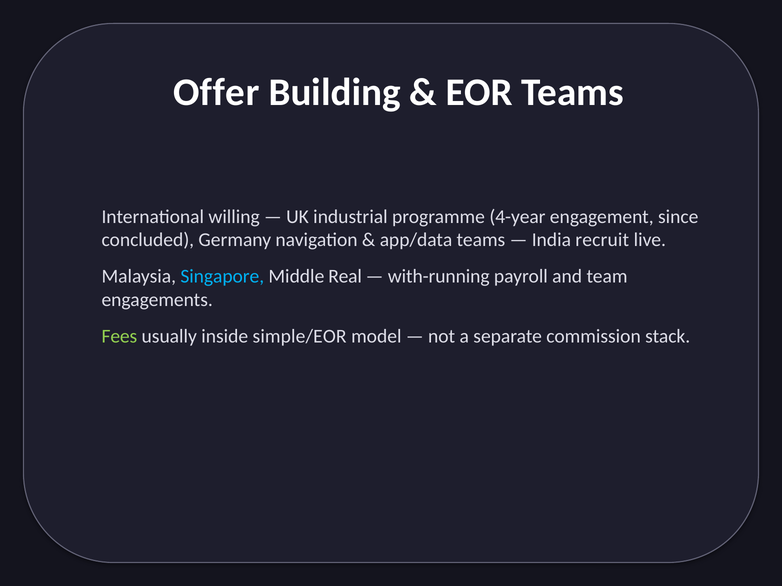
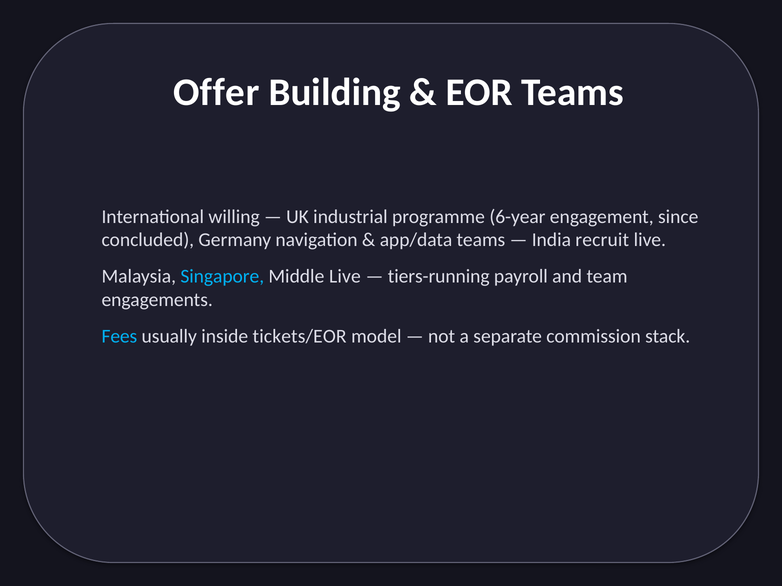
4-year: 4-year -> 6-year (517, 217)
Middle Real: Real -> Live (345, 277)
with-running: with-running -> tiers-running (439, 277)
Fees colour: light green -> light blue (119, 337)
simple/EOR: simple/EOR -> tickets/EOR (300, 337)
